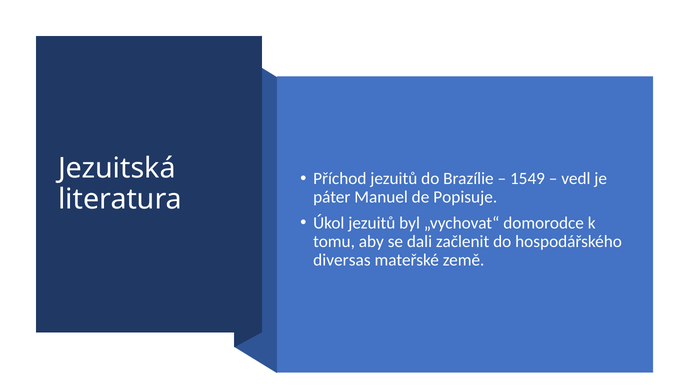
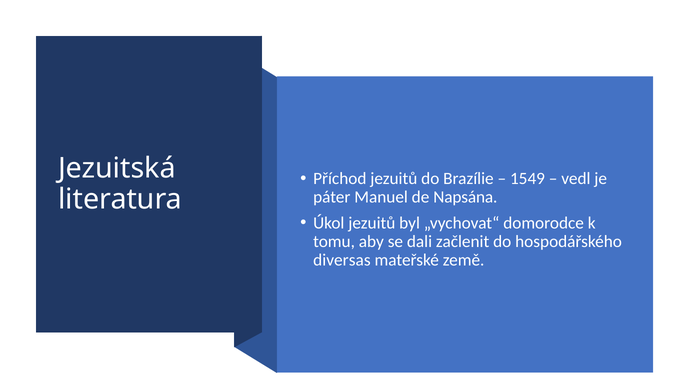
Popisuje: Popisuje -> Napsána (465, 197)
